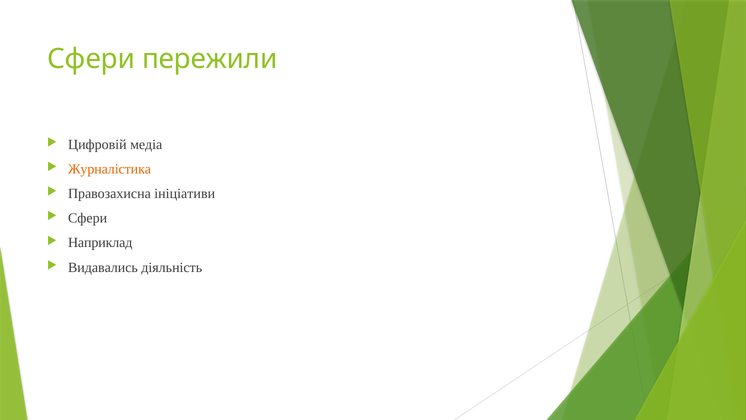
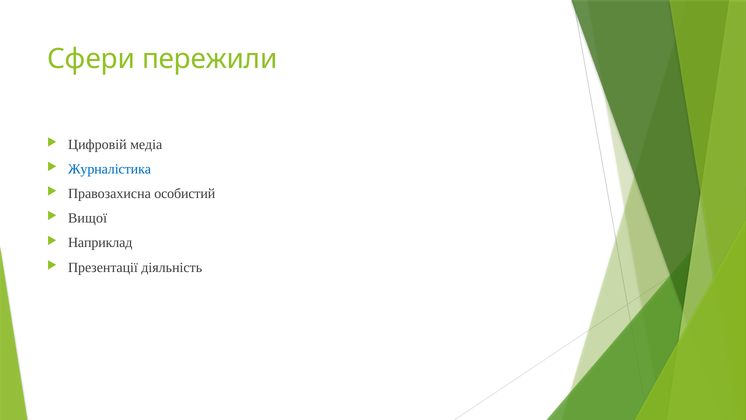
Журналістика colour: orange -> blue (110, 169)
ініціативи: ініціативи -> особистий (185, 193)
Сфери: Сфери -> Вищої (88, 218)
Видавались: Видавались -> Презентації (103, 267)
